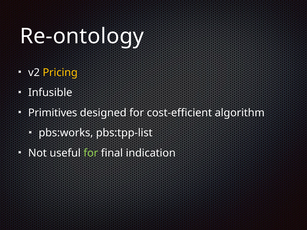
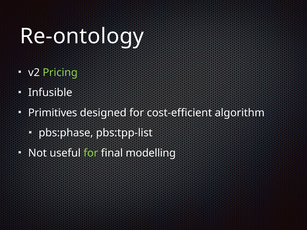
Pricing colour: yellow -> light green (60, 73)
pbs:works: pbs:works -> pbs:phase (66, 133)
indication: indication -> modelling (151, 153)
